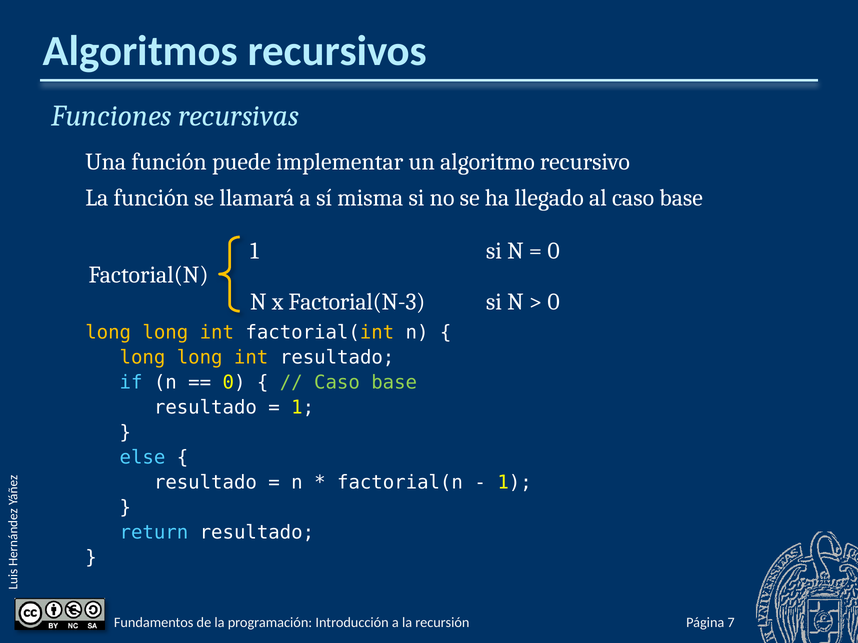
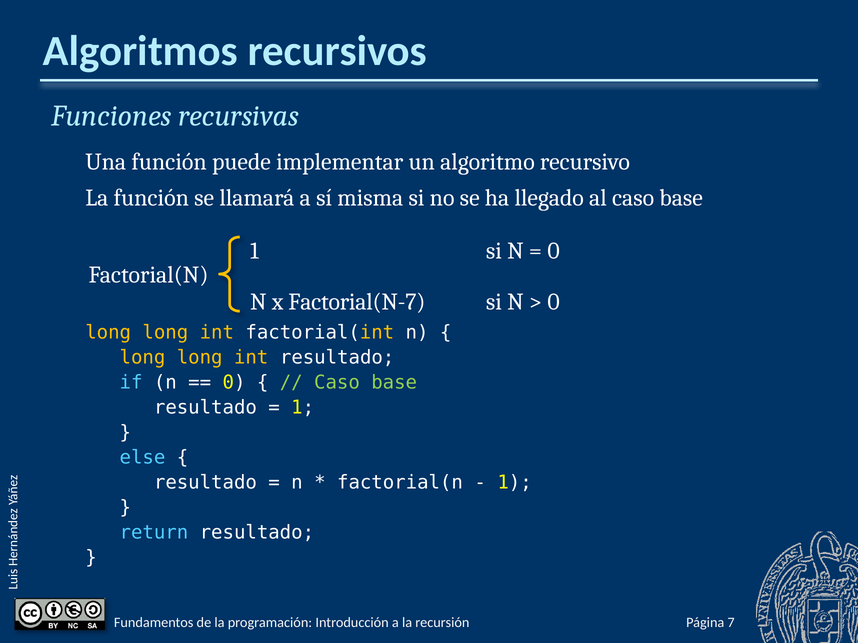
Factorial(N-3: Factorial(N-3 -> Factorial(N-7 (357, 302)
